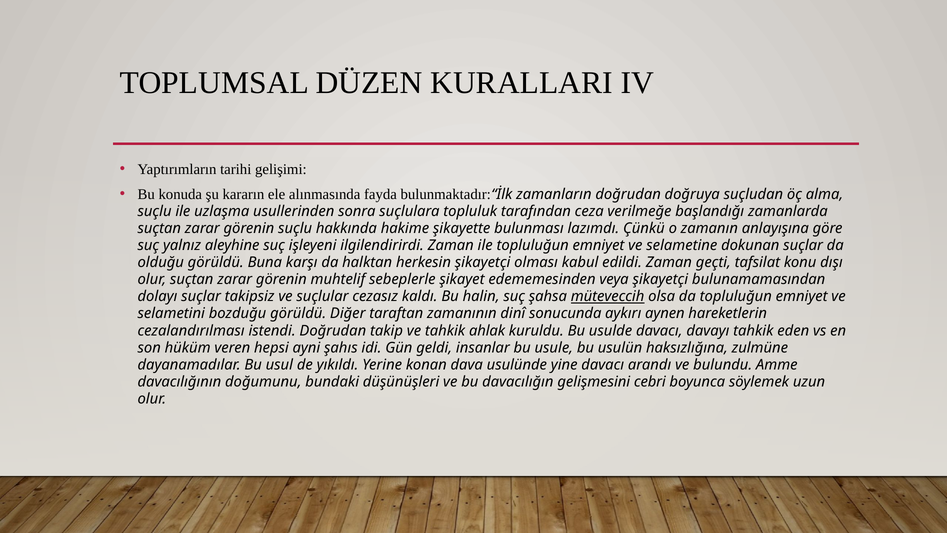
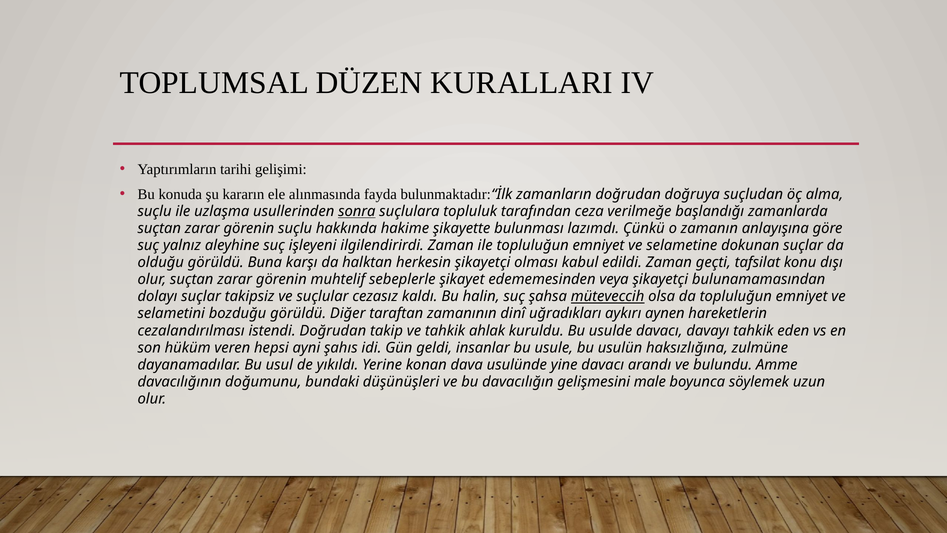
sonra underline: none -> present (357, 211)
sonucunda: sonucunda -> uğradıkları (565, 313)
cebri: cebri -> male (650, 382)
